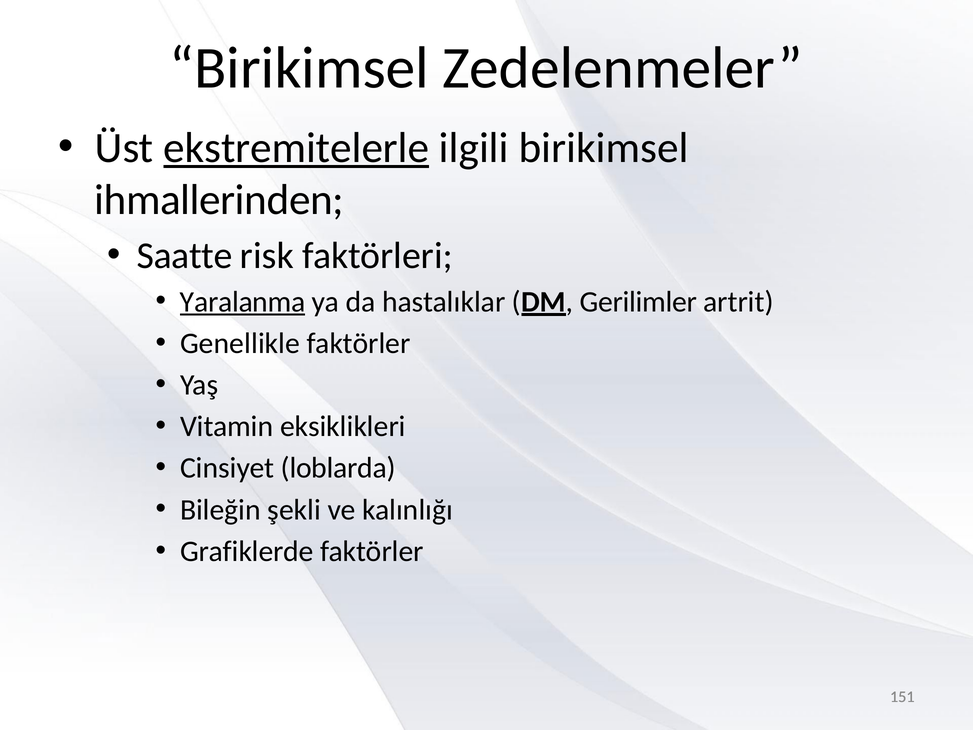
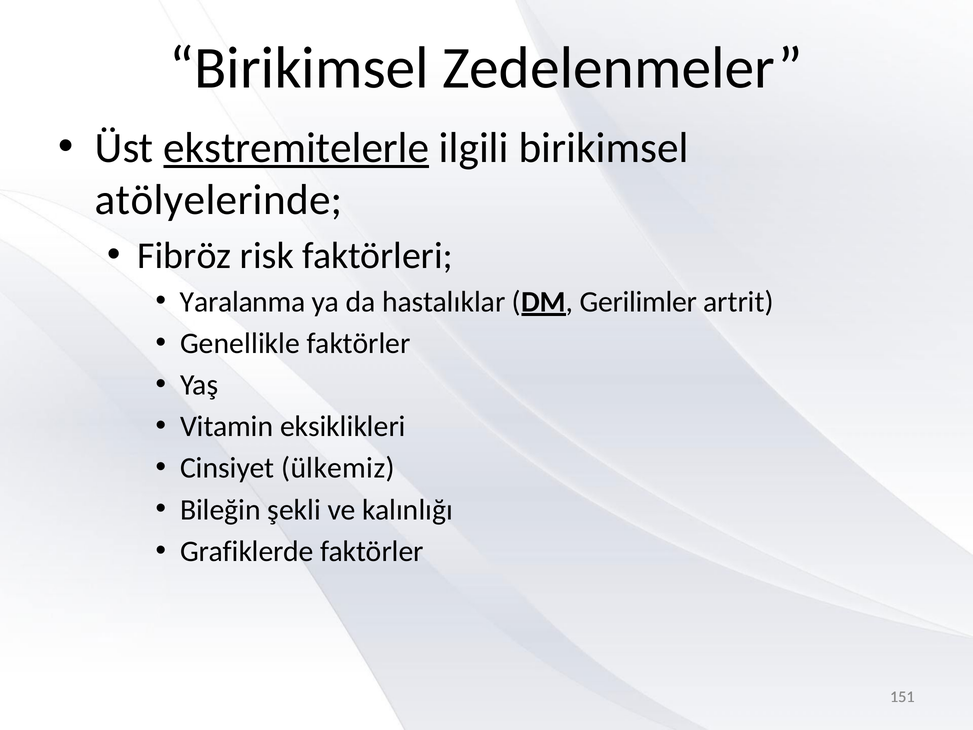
ihmallerinden: ihmallerinden -> atölyelerinde (219, 200)
Saatte: Saatte -> Fibröz (184, 256)
Yaralanma underline: present -> none (243, 302)
loblarda: loblarda -> ülkemiz (338, 468)
